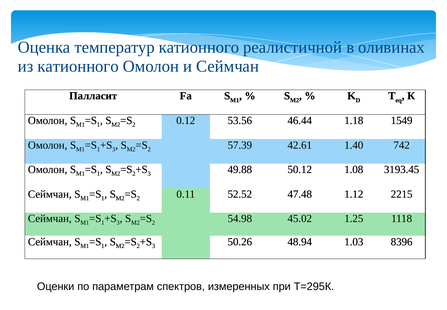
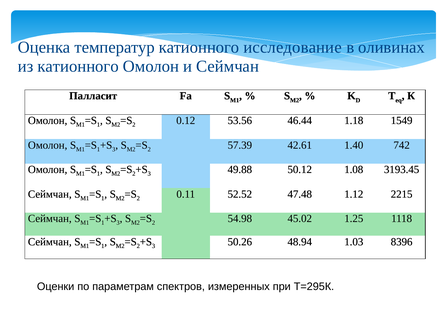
реалистичной: реалистичной -> исследование (293, 47)
